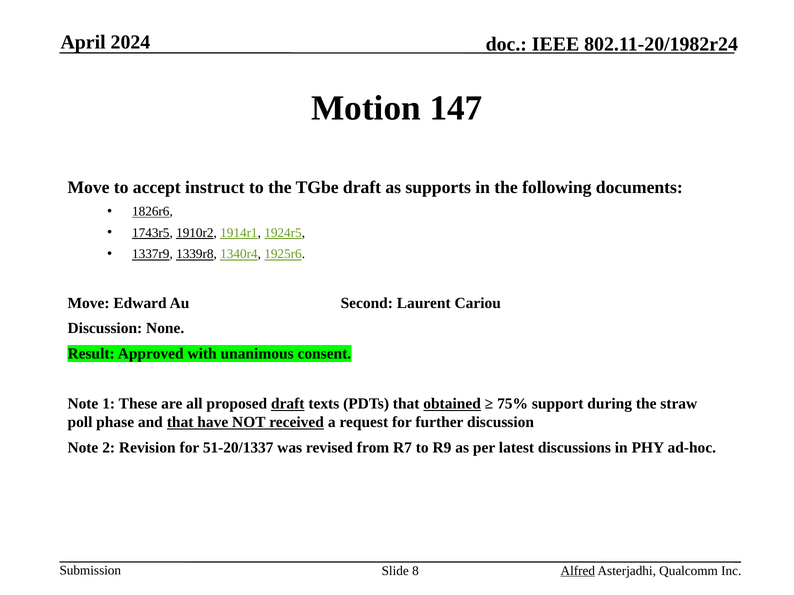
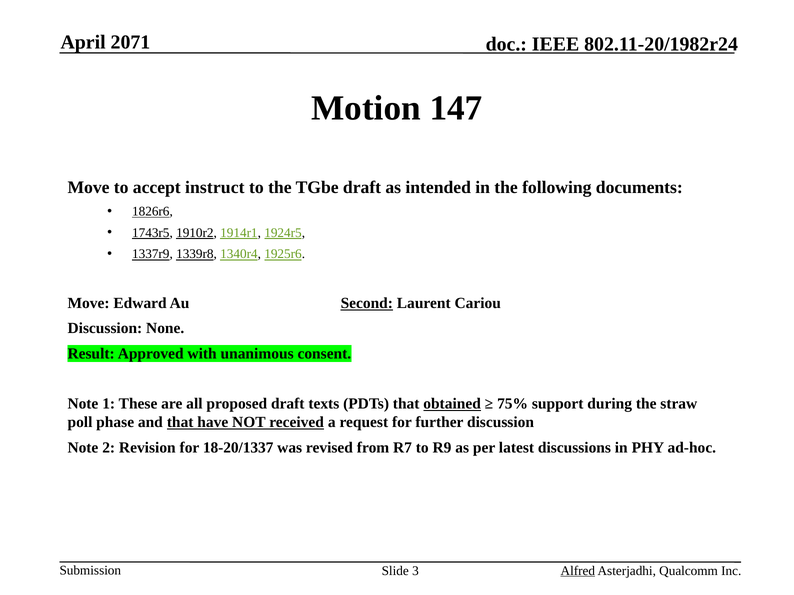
2024: 2024 -> 2071 (130, 42)
supports: supports -> intended (438, 188)
Second underline: none -> present (367, 303)
draft underline: present -> none (288, 404)
51-20/1337: 51-20/1337 -> 18-20/1337 (238, 448)
8: 8 -> 3 (415, 571)
